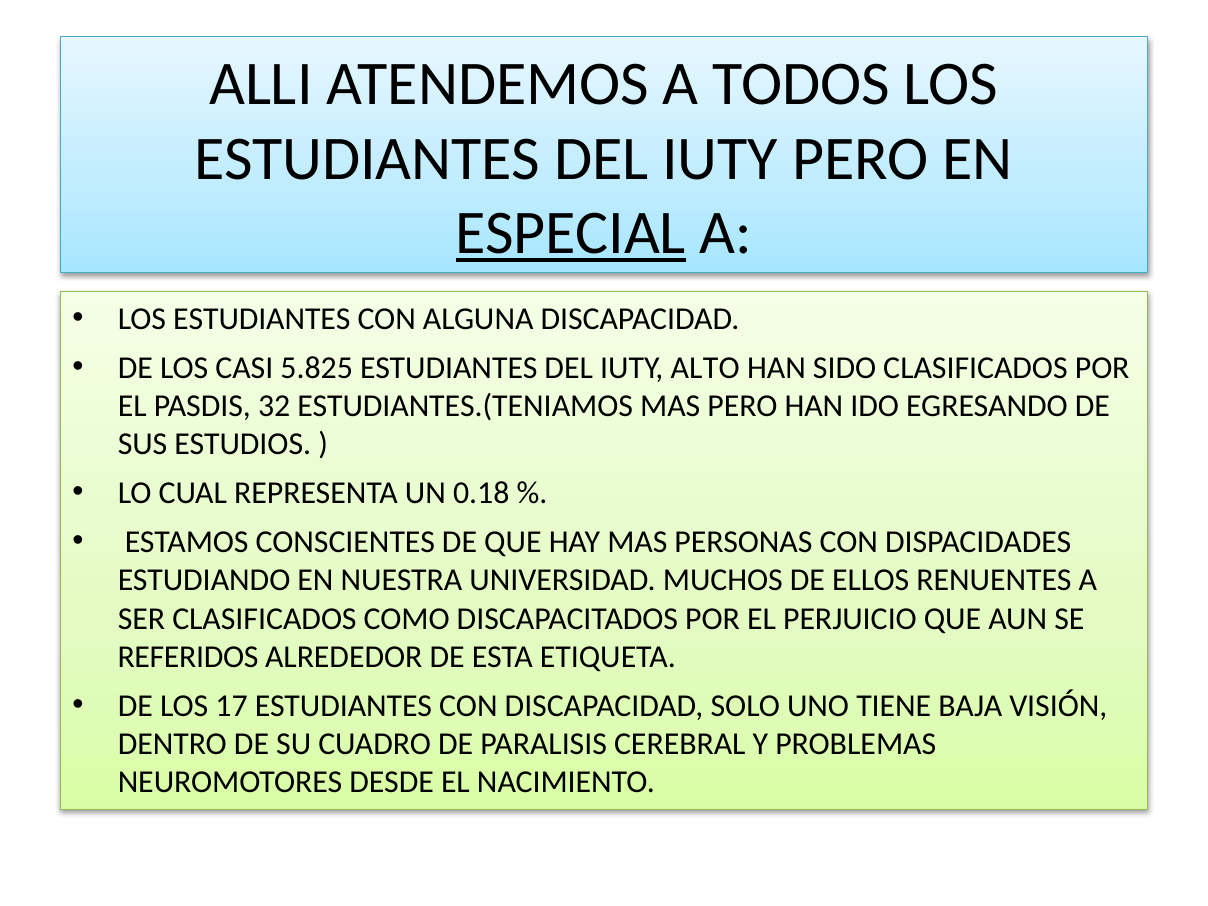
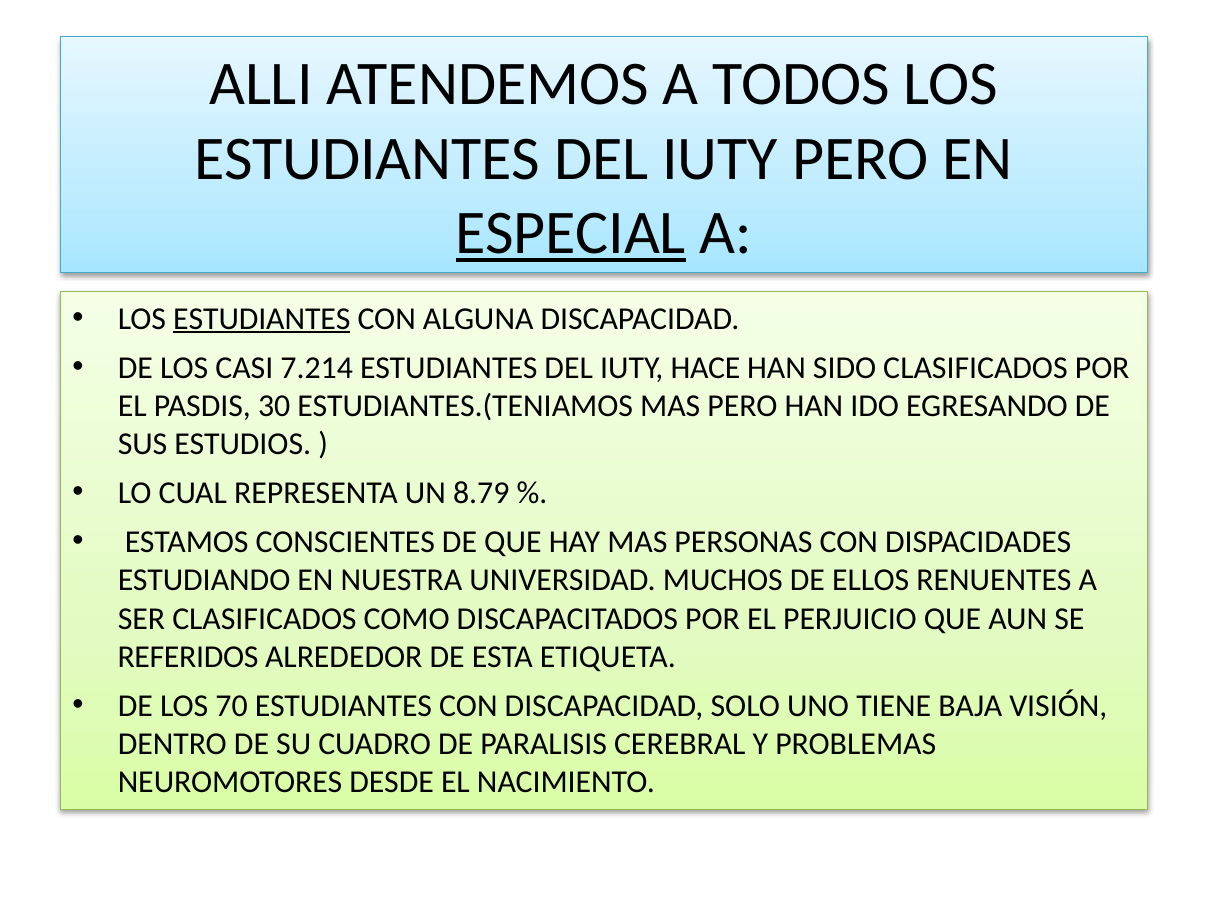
ESTUDIANTES underline: none -> present (262, 319)
5.825: 5.825 -> 7.214 (317, 368)
ALTO: ALTO -> HACE (705, 368)
32: 32 -> 30 (274, 406)
0.18: 0.18 -> 8.79 (481, 493)
17: 17 -> 70 (231, 706)
